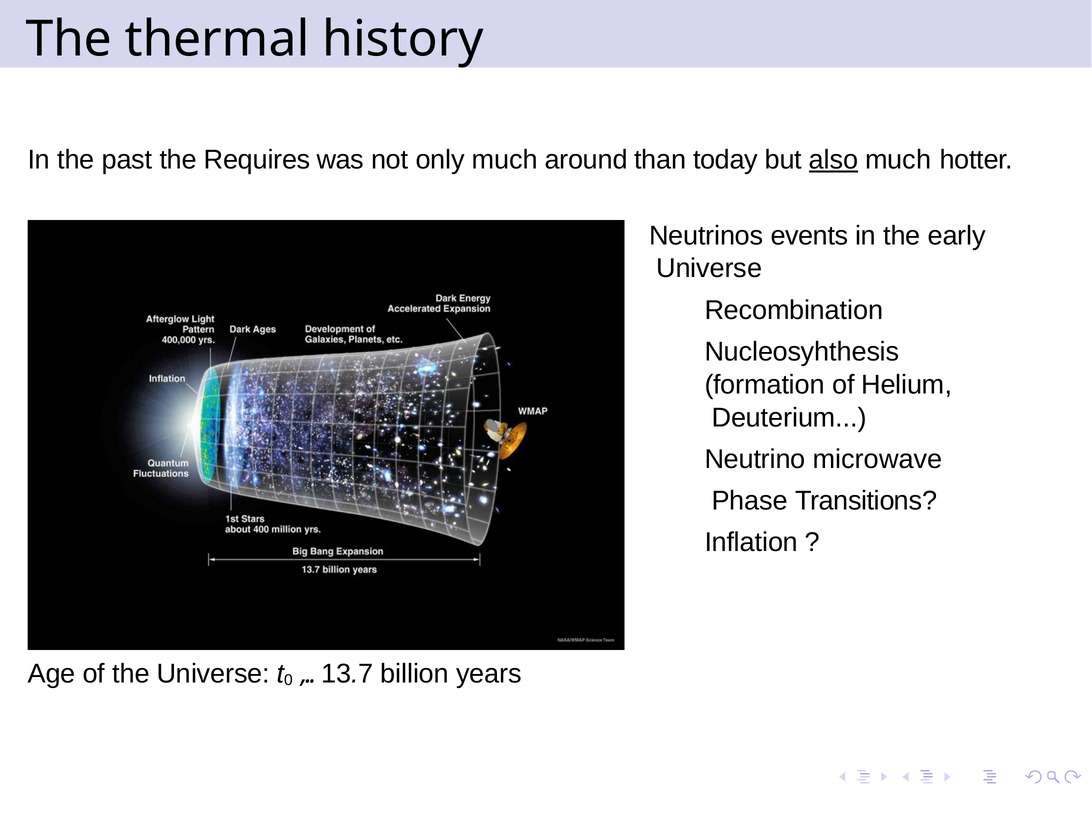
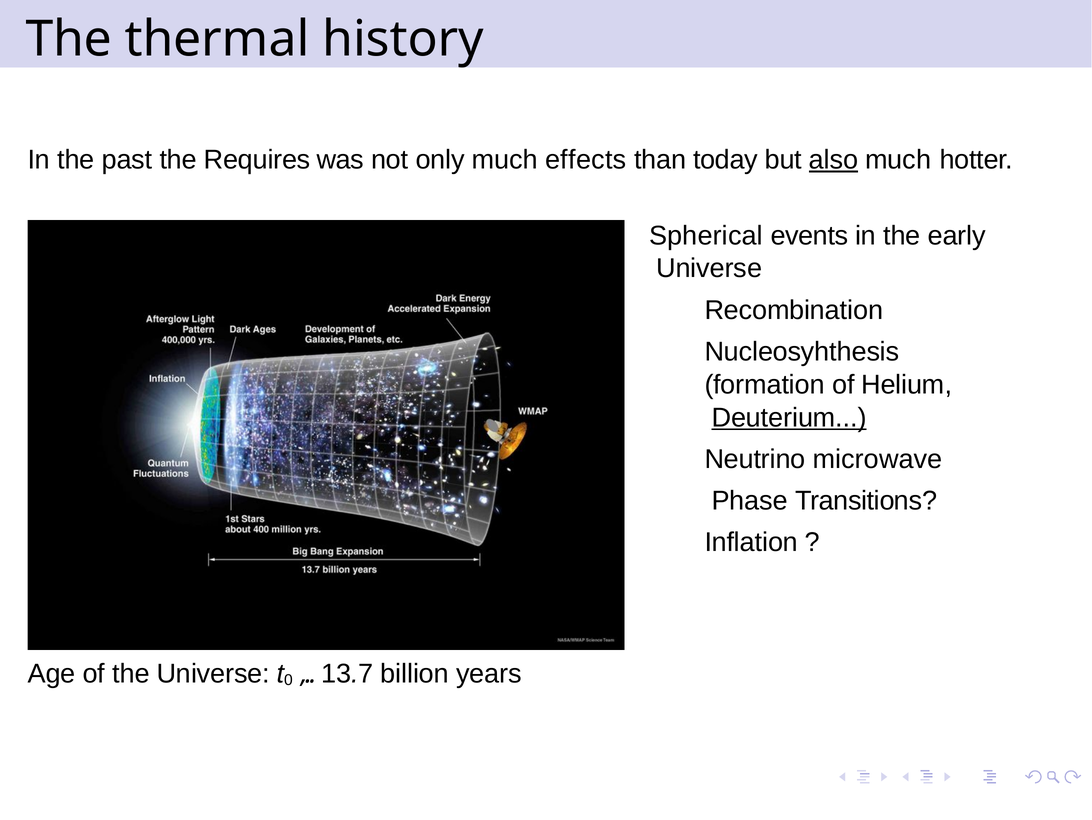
around: around -> effects (586, 160)
Neutrinos: Neutrinos -> Spherical (706, 236)
Deuterium underline: none -> present (789, 418)
